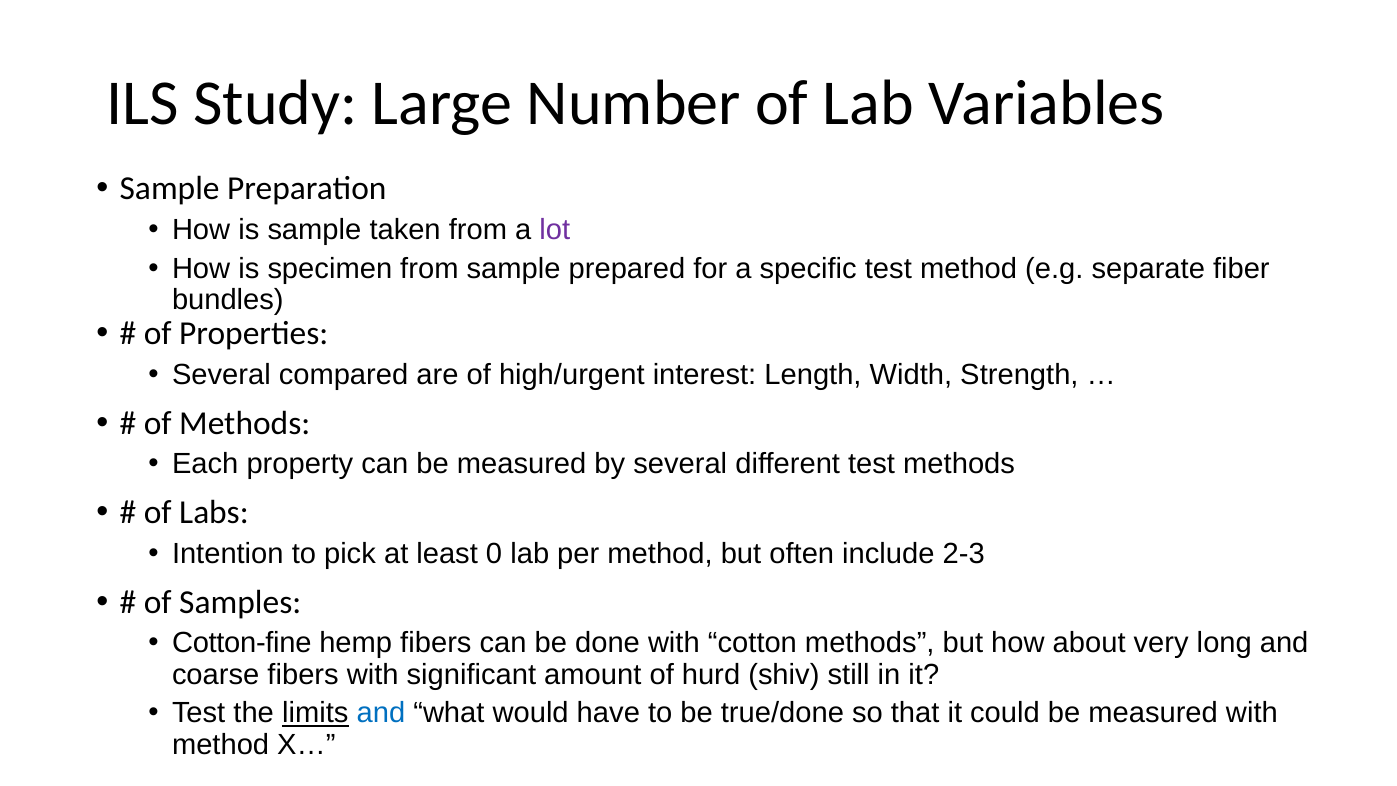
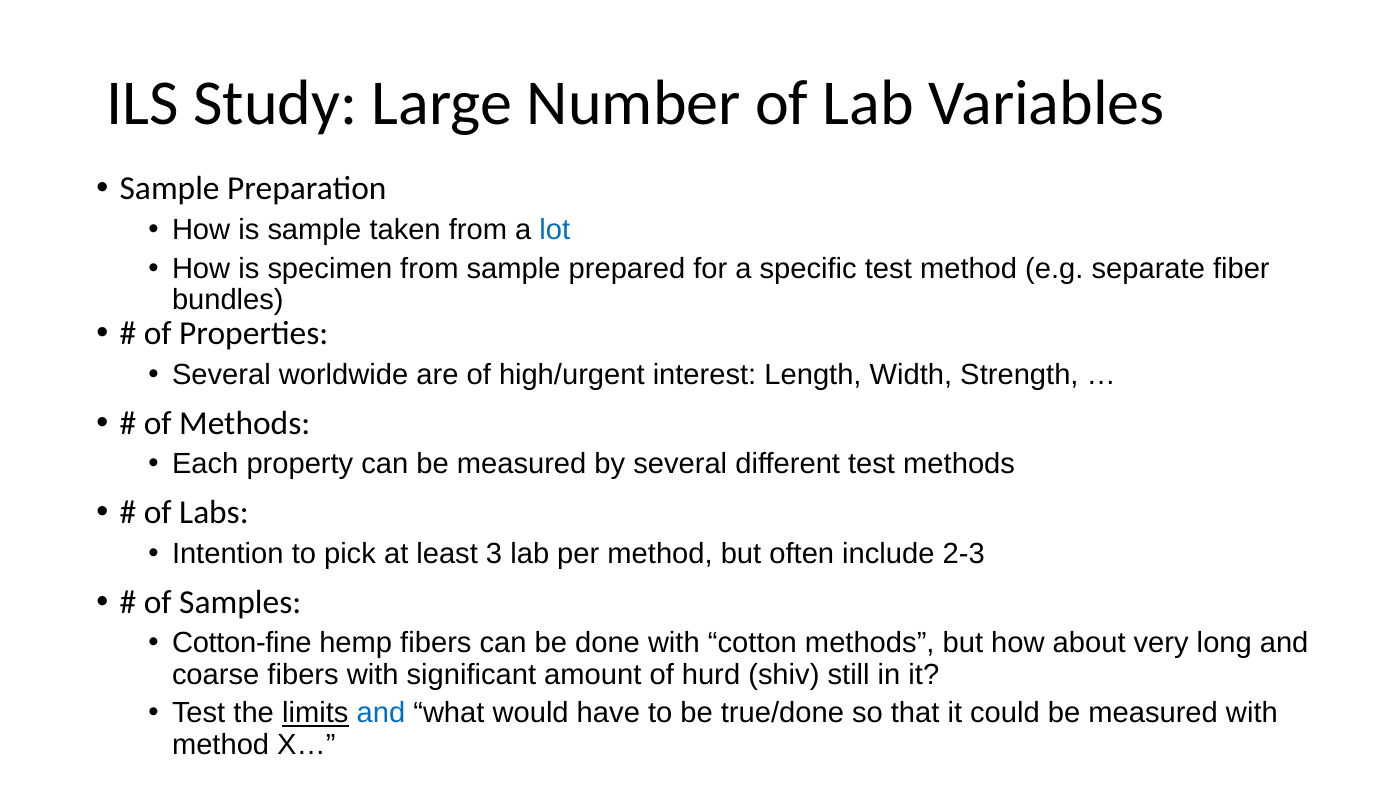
lot colour: purple -> blue (555, 230)
compared: compared -> worldwide (344, 375)
0: 0 -> 3 (494, 554)
